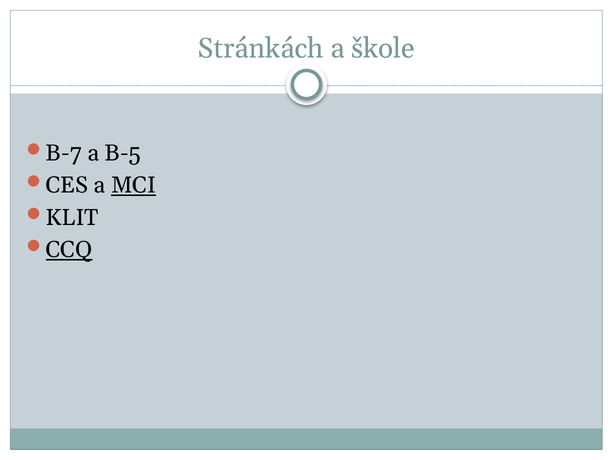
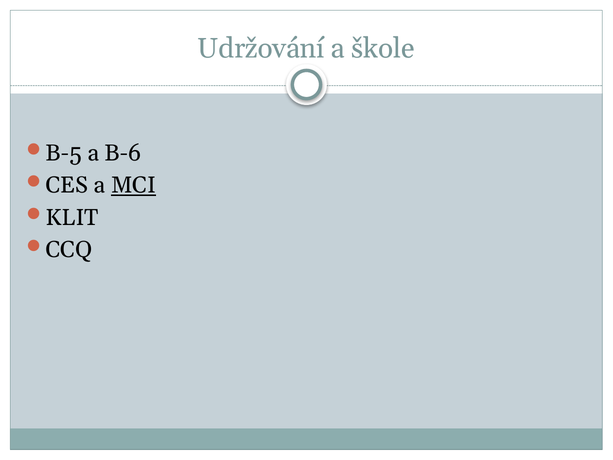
Stránkách: Stránkách -> Udržování (261, 48)
B-7: B-7 -> B-5 (64, 153)
B-5: B-5 -> B-6 (123, 153)
CCQ underline: present -> none (69, 250)
